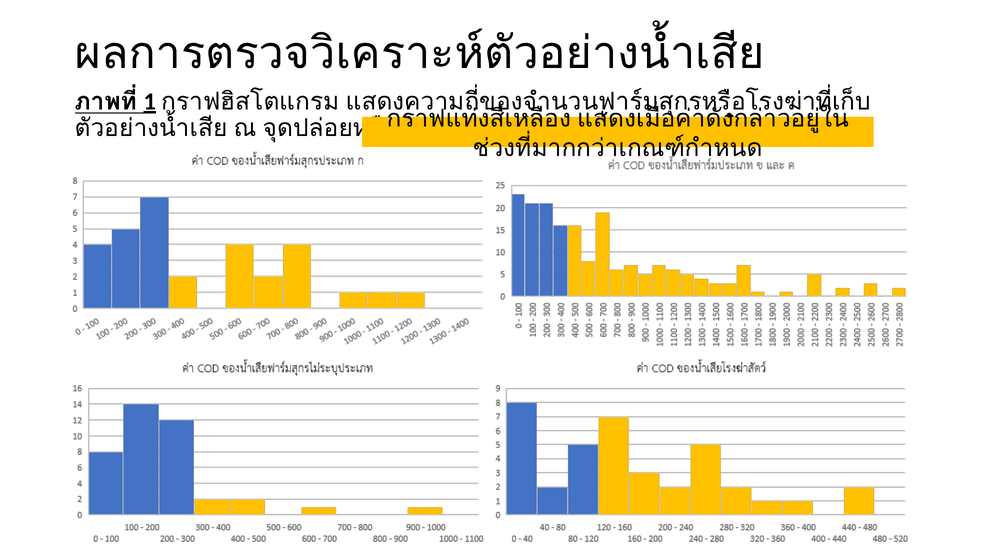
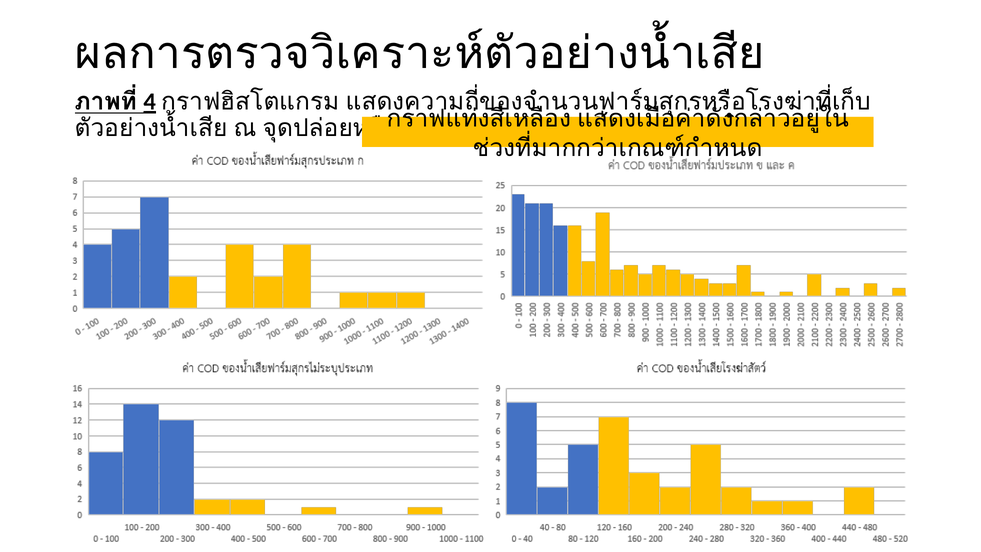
1: 1 -> 4 (150, 102)
